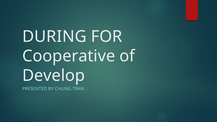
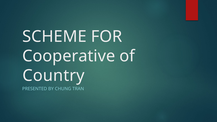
DURING: DURING -> SCHEME (54, 37)
Develop: Develop -> Country (54, 76)
